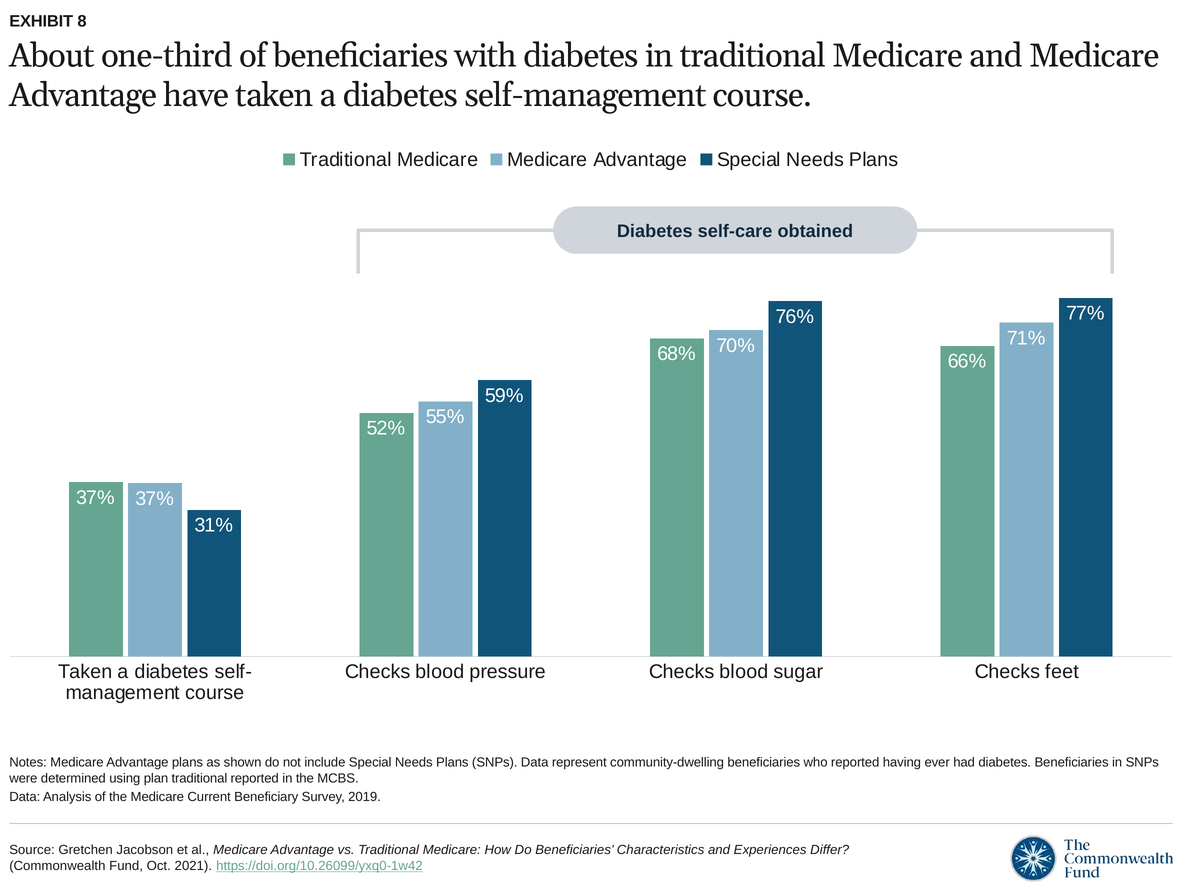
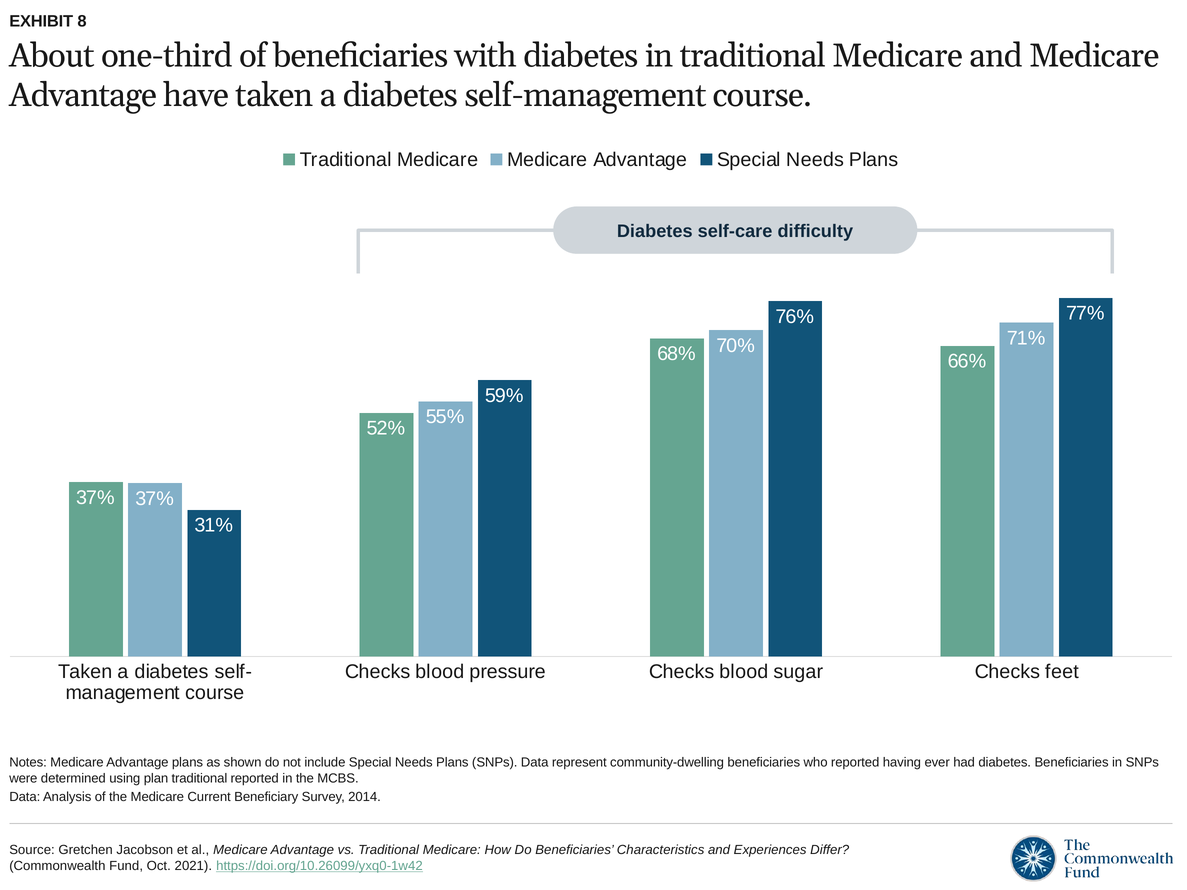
obtained: obtained -> difficulty (815, 231)
2019: 2019 -> 2014 (365, 797)
